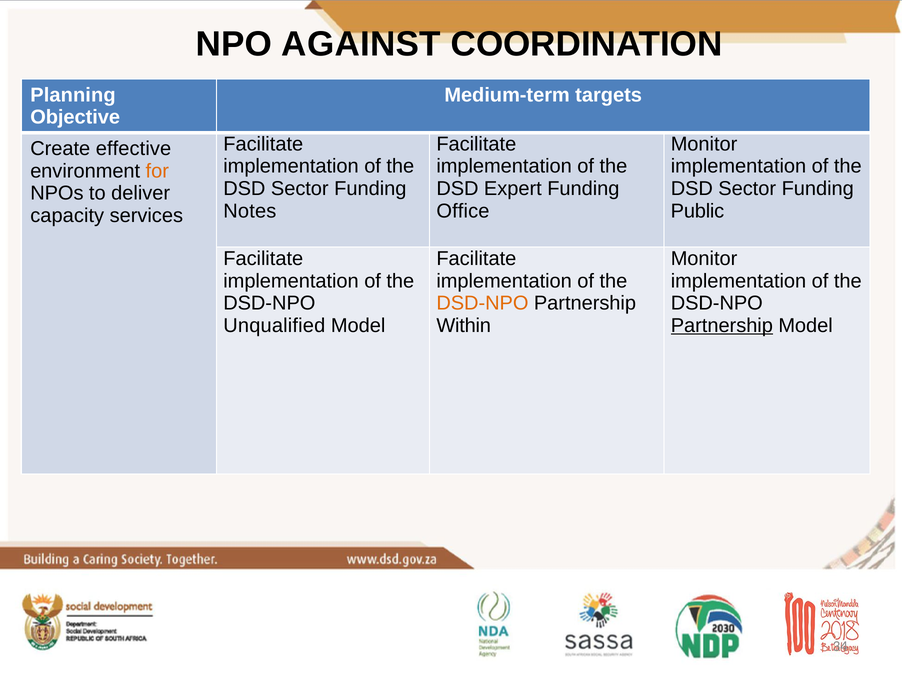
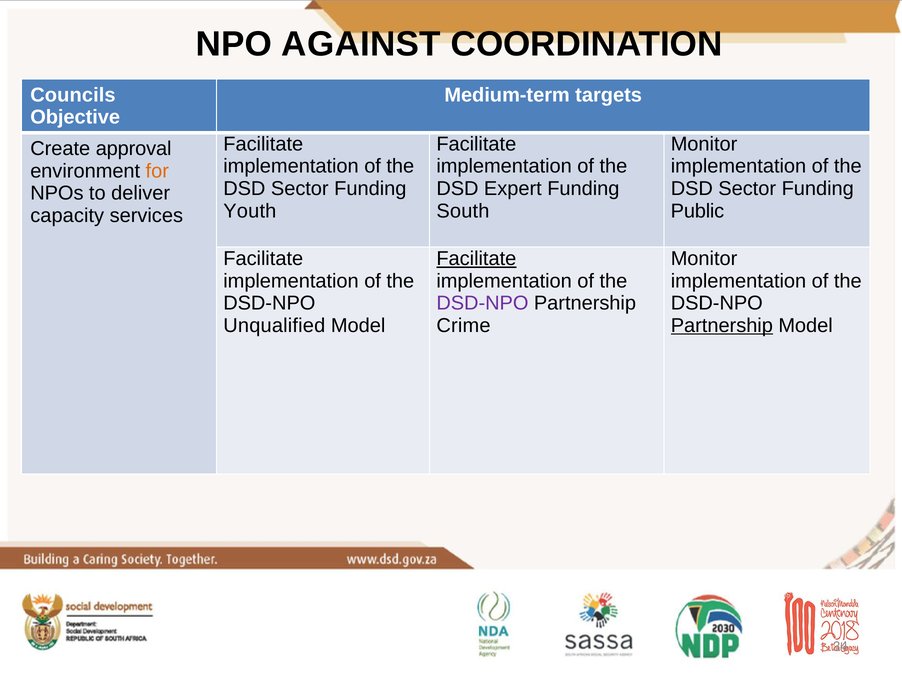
Planning: Planning -> Councils (73, 95)
effective: effective -> approval (134, 149)
Notes: Notes -> Youth (250, 211)
Office: Office -> South (463, 211)
Facilitate underline: none -> present (476, 258)
DSD-NPO colour: orange -> purple (482, 303)
Within: Within -> Crime (463, 325)
